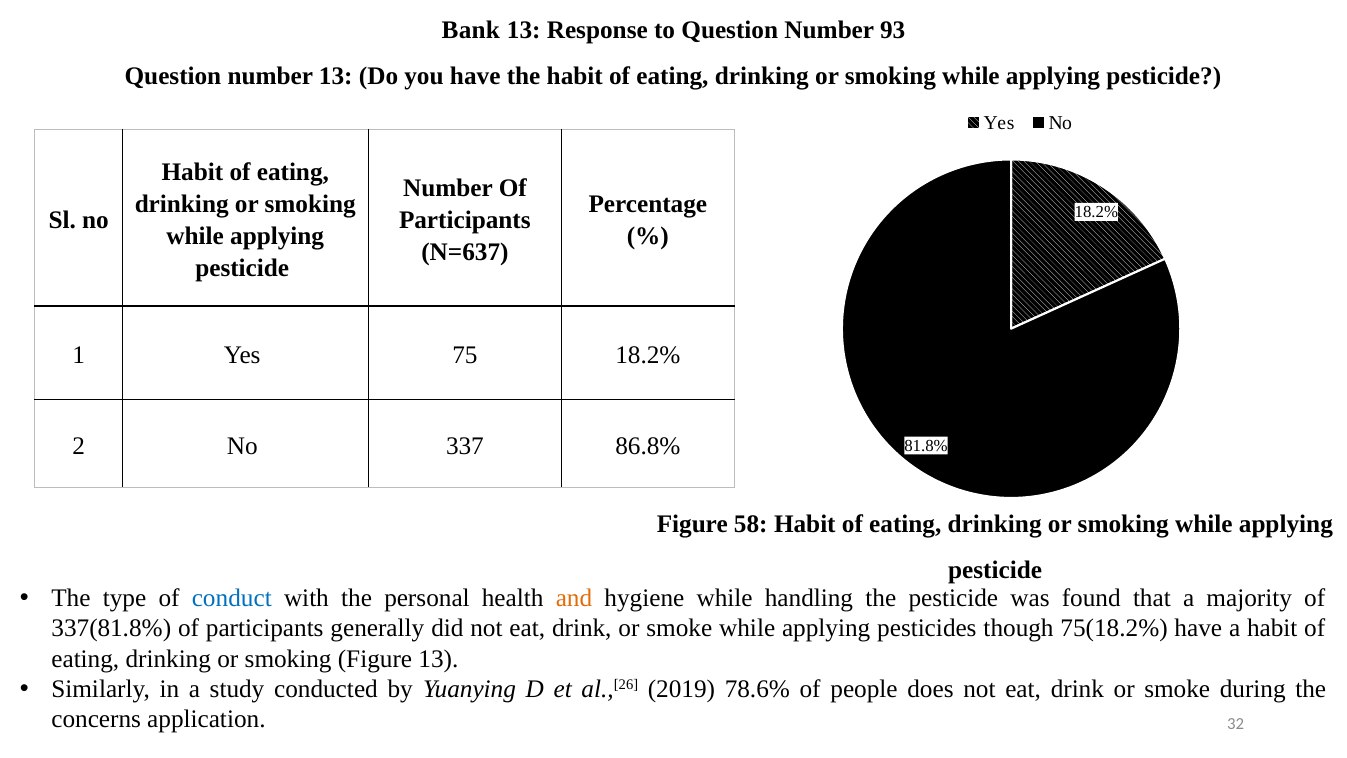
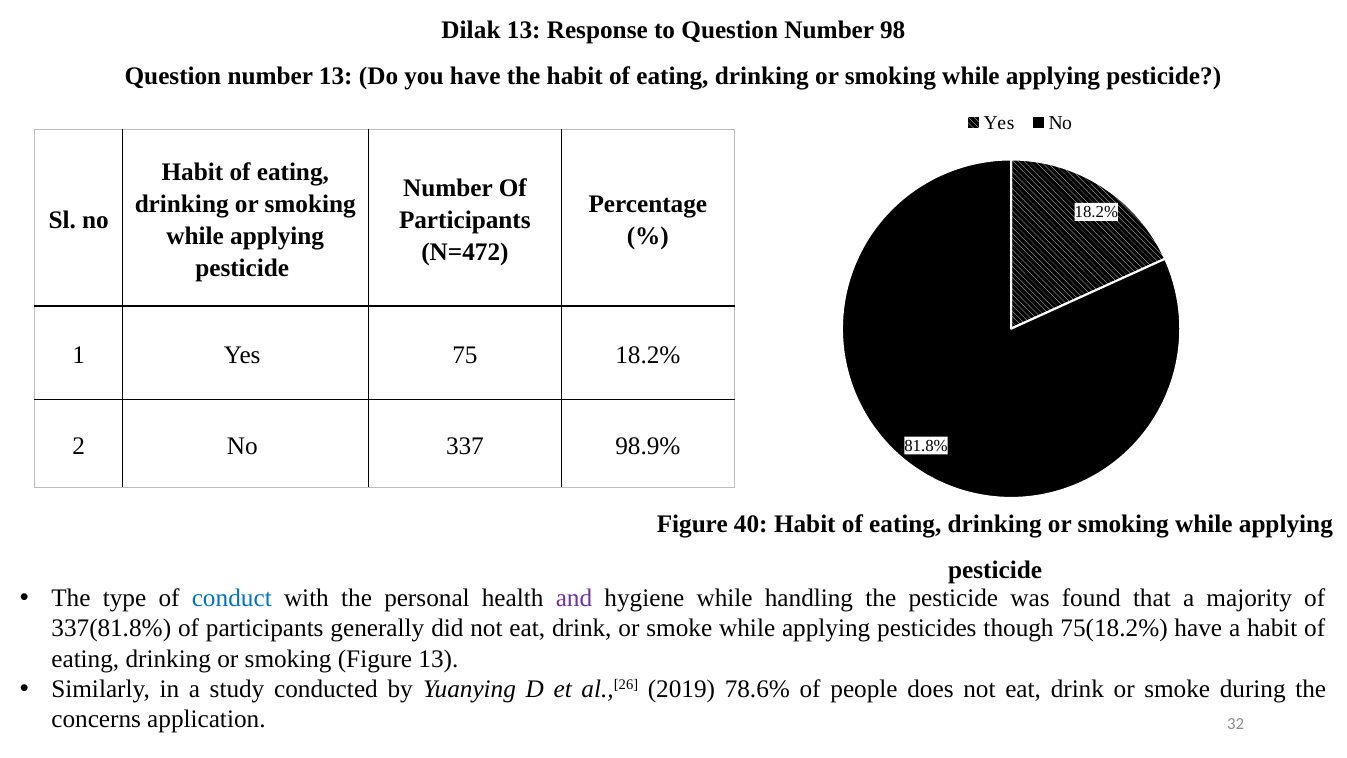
Bank: Bank -> Dilak (471, 30)
93: 93 -> 98 (893, 30)
N=637: N=637 -> N=472 (465, 252)
86.8%: 86.8% -> 98.9% (648, 446)
58: 58 -> 40 (751, 524)
and colour: orange -> purple (574, 598)
